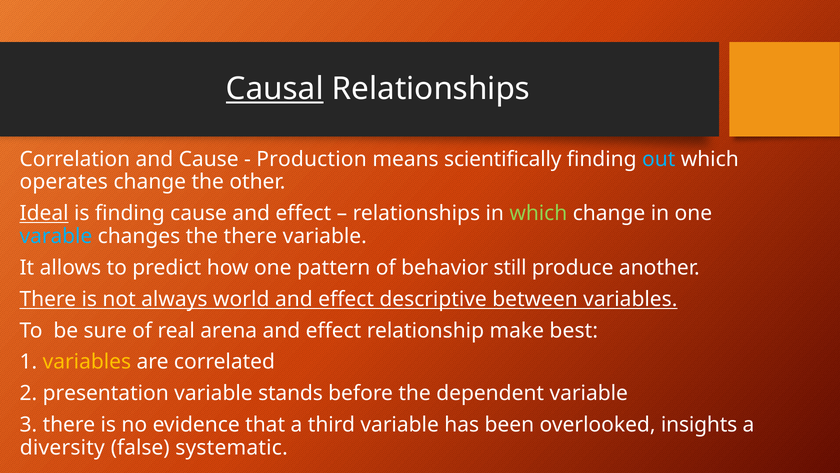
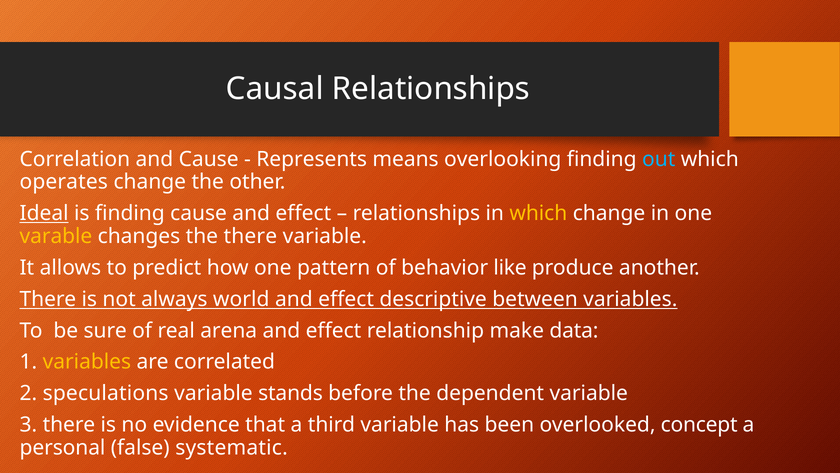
Causal underline: present -> none (275, 89)
Production: Production -> Represents (312, 159)
scientifically: scientifically -> overlooking (503, 159)
which colour: light green -> yellow (538, 213)
varable colour: light blue -> yellow (56, 236)
still: still -> like (510, 267)
best: best -> data (574, 330)
presentation: presentation -> speculations (106, 393)
insights: insights -> concept (699, 424)
diversity: diversity -> personal (62, 447)
